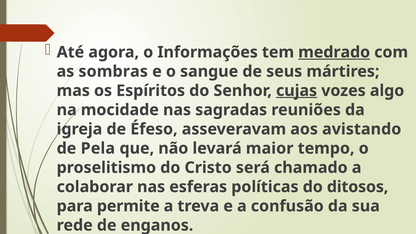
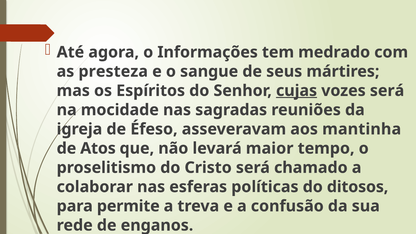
medrado underline: present -> none (334, 52)
sombras: sombras -> presteza (113, 71)
vozes algo: algo -> será (387, 91)
avistando: avistando -> mantinha (362, 129)
Pela: Pela -> Atos (98, 148)
